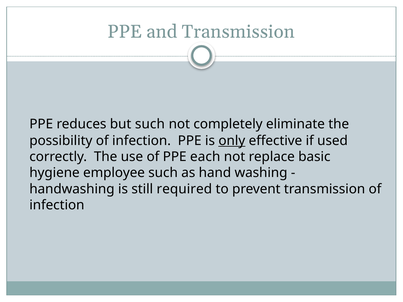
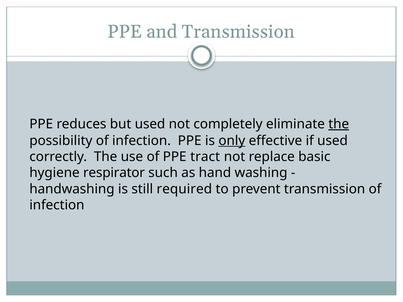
but such: such -> used (150, 124)
the underline: none -> present (339, 124)
each: each -> tract (205, 157)
employee: employee -> respirator (114, 173)
